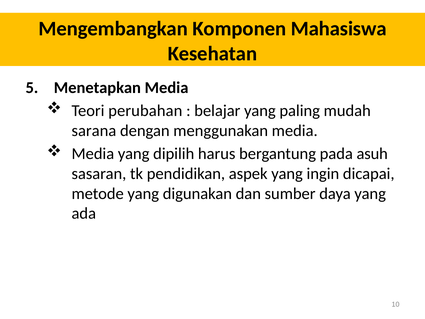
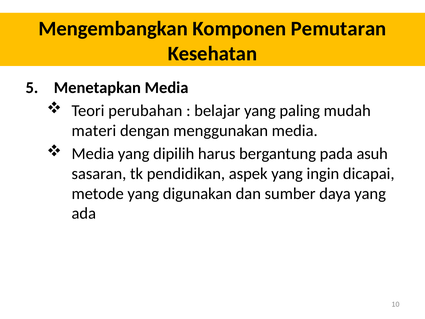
Mahasiswa: Mahasiswa -> Pemutaran (339, 29)
sarana: sarana -> materi (94, 131)
